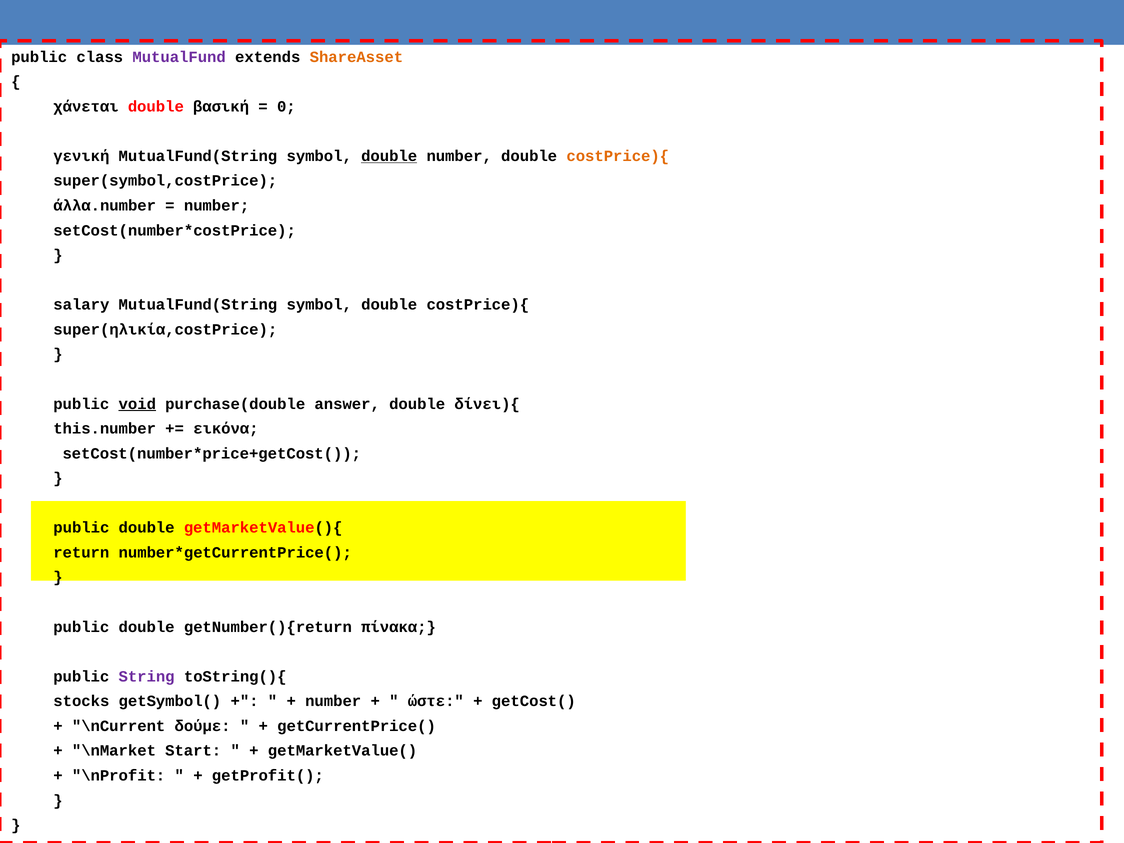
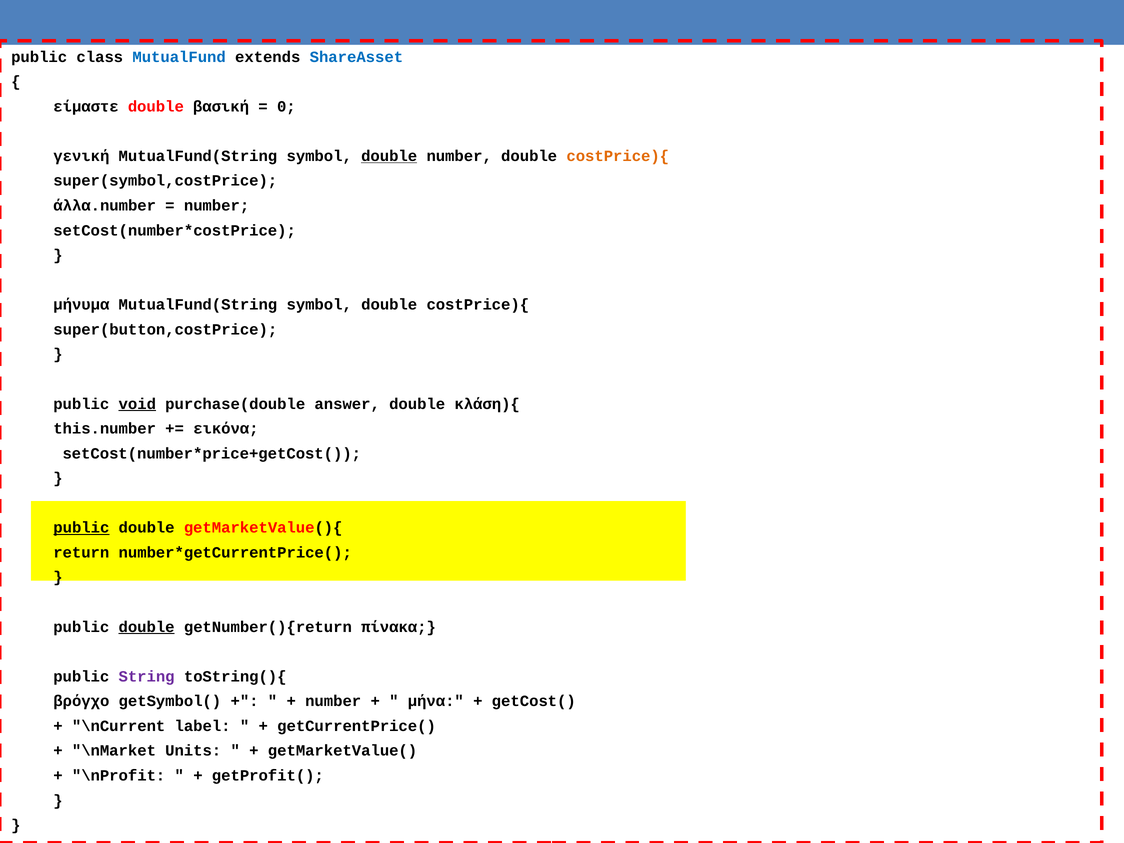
MutualFund colour: purple -> blue (179, 57)
ShareAsset colour: orange -> blue (356, 57)
χάνεται: χάνεται -> είμαστε (86, 106)
salary: salary -> μήνυμα (81, 305)
super(ηλικία,costPrice: super(ηλικία,costPrice -> super(button,costPrice (165, 330)
δίνει){: δίνει){ -> κλάση){ (487, 404)
public underline: none -> present (81, 528)
double underline: none -> present (147, 627)
stocks: stocks -> βρόγχο (81, 701)
ώστε: ώστε -> μήνα (436, 701)
δούμε: δούμε -> label (203, 726)
Start: Start -> Units (193, 751)
